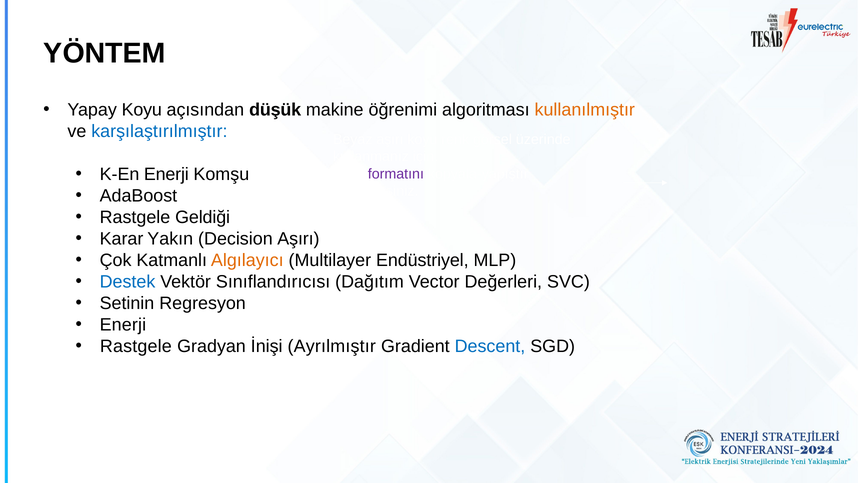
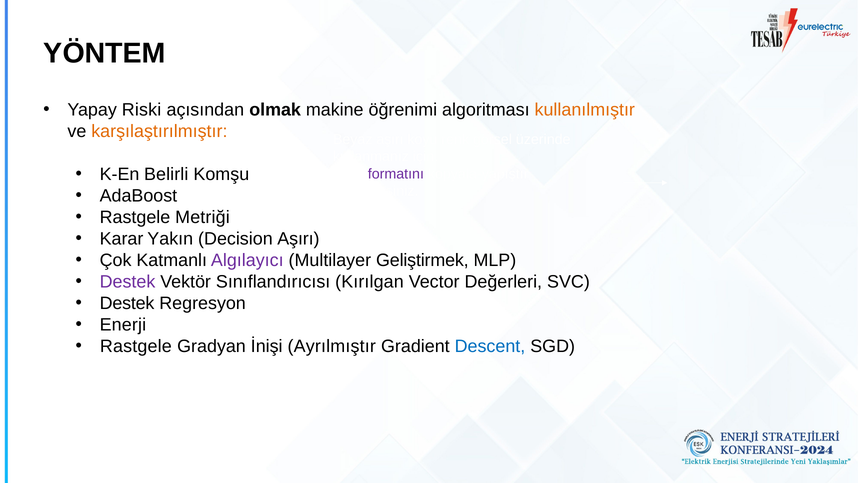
Yapay Koyu: Koyu -> Riski (142, 110)
düşük: düşük -> olmak (275, 110)
karşılaştırılmıştır colour: blue -> orange (159, 131)
K-En Enerji: Enerji -> Belirli (166, 174)
Geldiği: Geldiği -> Metriği (202, 217)
Algılayıcı colour: orange -> purple (247, 260)
Endüstriyel: Endüstriyel -> Geliştirmek (422, 260)
Destek colour: blue -> purple (127, 282)
Dağıtım: Dağıtım -> Kırılgan (369, 282)
Setinin: Setinin -> Destek (127, 303)
